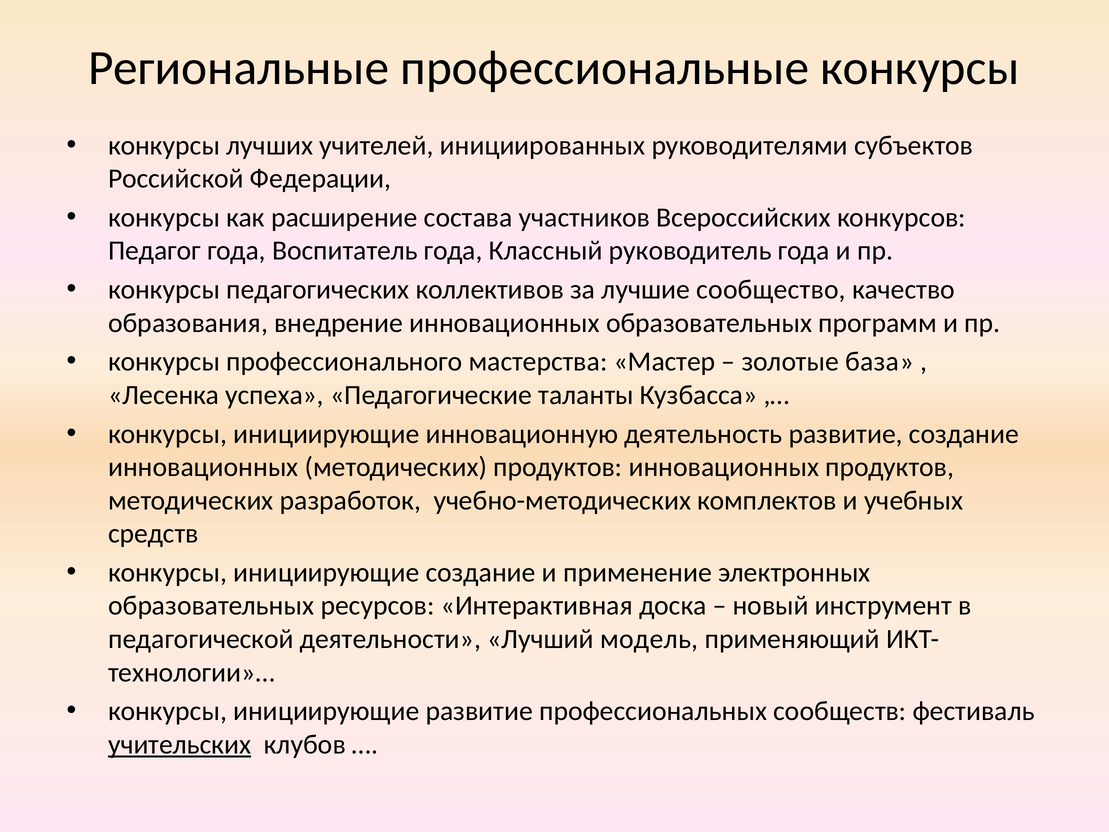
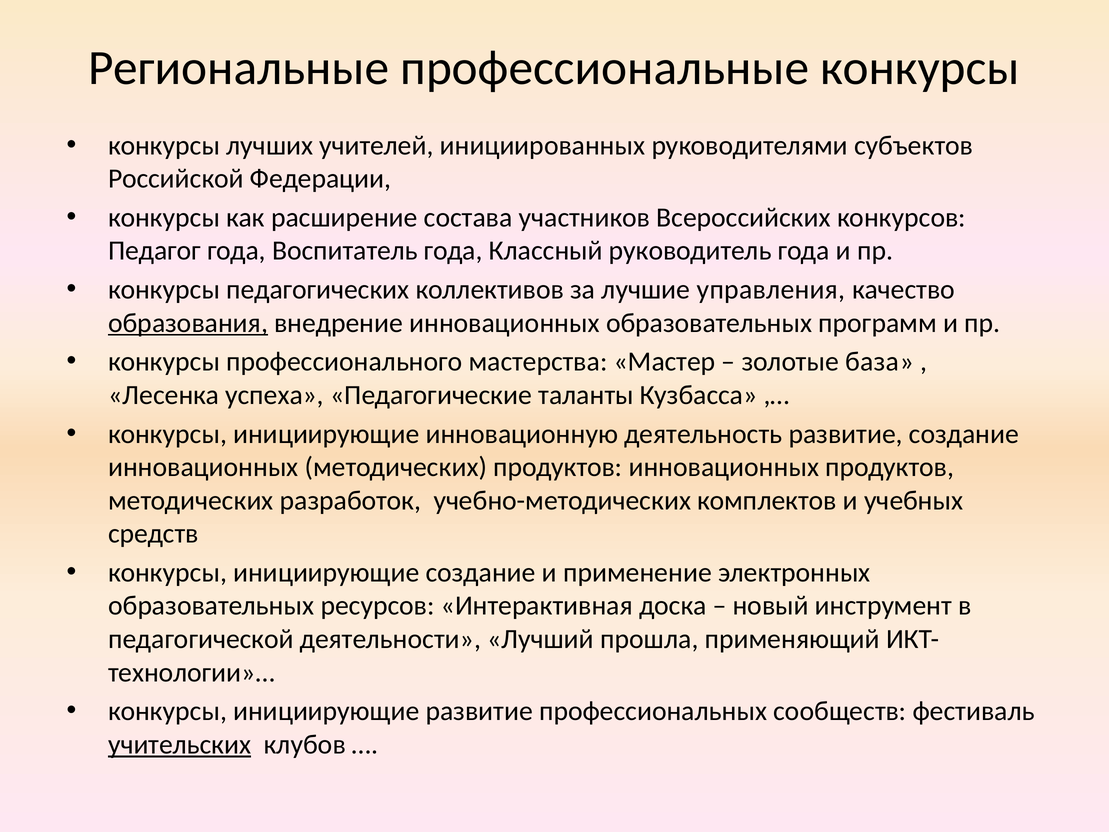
сообщество: сообщество -> управления (771, 290)
образования underline: none -> present (188, 323)
модель: модель -> прошла (649, 639)
